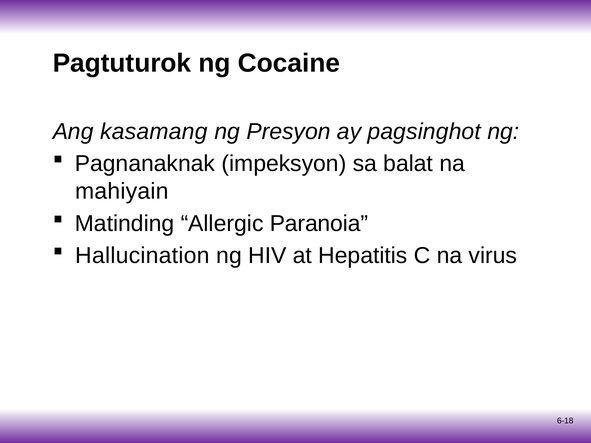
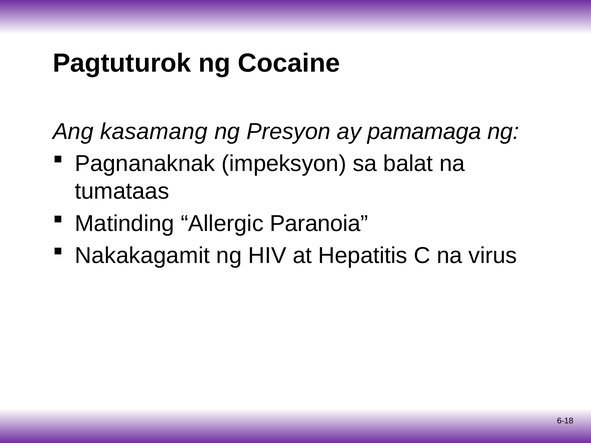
pagsinghot: pagsinghot -> pamamaga (424, 132)
mahiyain: mahiyain -> tumataas (122, 191)
Hallucination: Hallucination -> Nakakagamit (142, 256)
